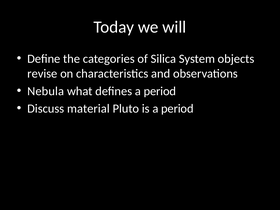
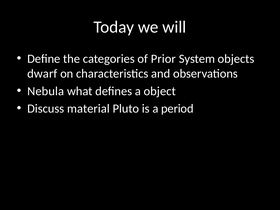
Silica: Silica -> Prior (163, 59)
revise: revise -> dwarf (42, 74)
defines a period: period -> object (160, 91)
